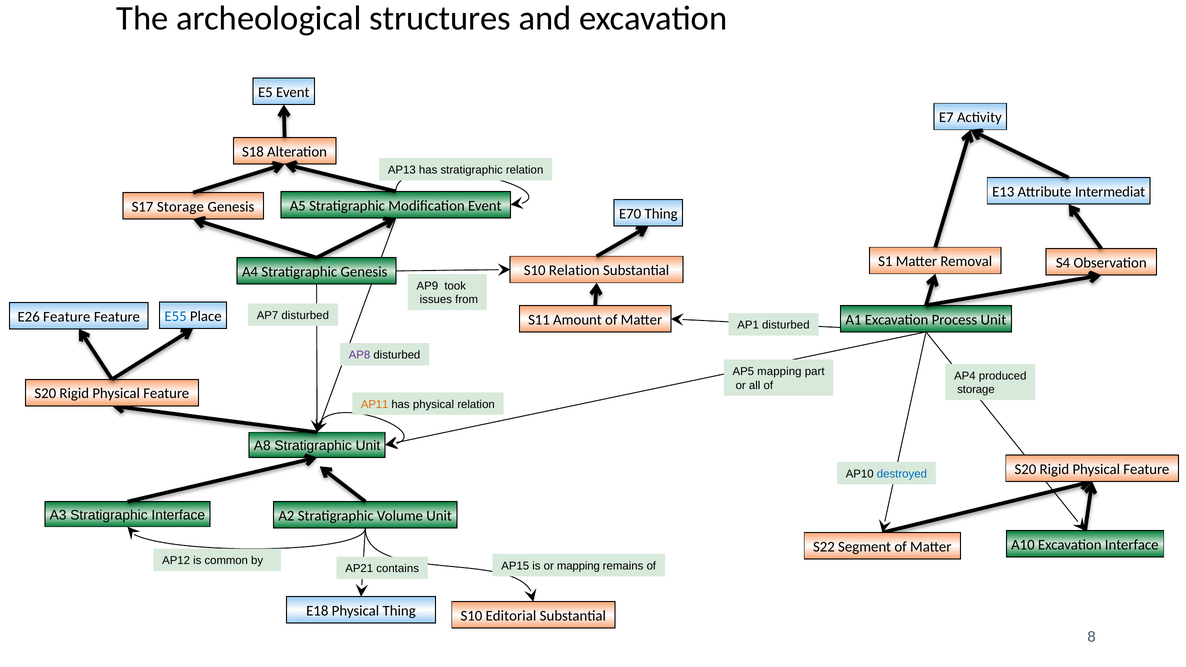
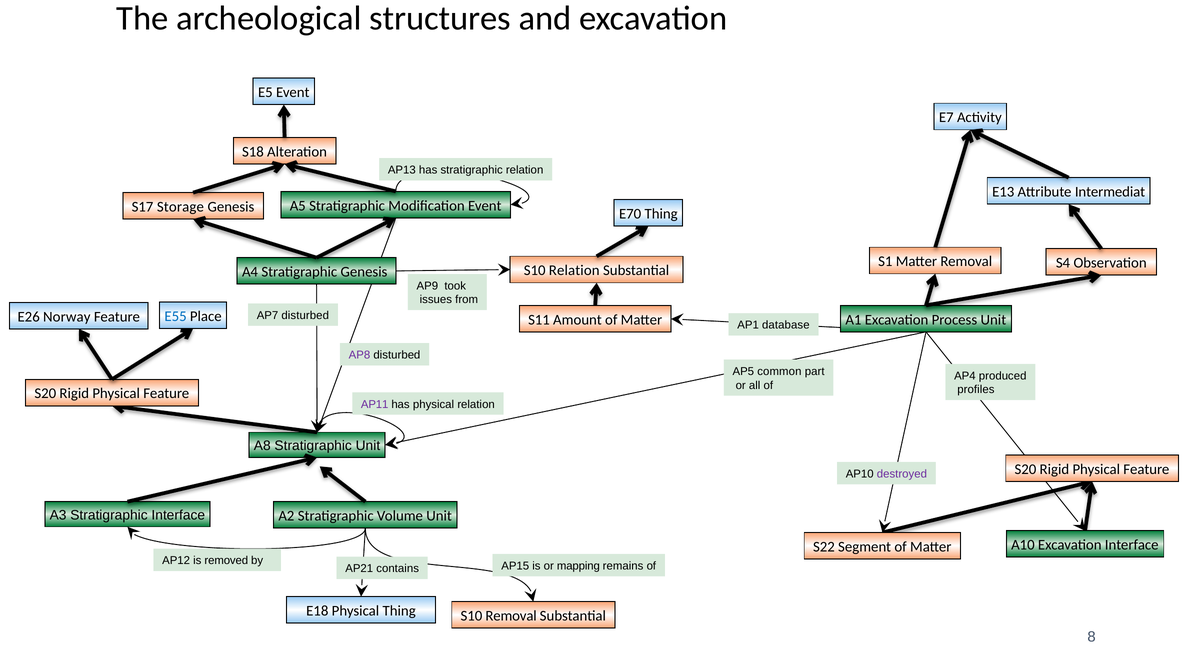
E26 Feature: Feature -> Norway (67, 317)
AP1 disturbed: disturbed -> database (786, 325)
AP5 mapping: mapping -> common (779, 372)
storage: storage -> profiles (976, 390)
AP11 colour: orange -> purple (375, 404)
destroyed colour: blue -> purple (902, 474)
common: common -> removed (226, 561)
S10 Editorial: Editorial -> Removal (511, 616)
